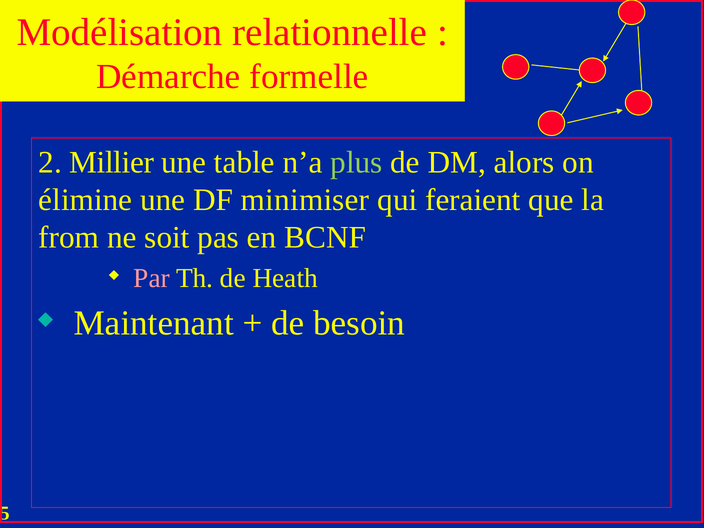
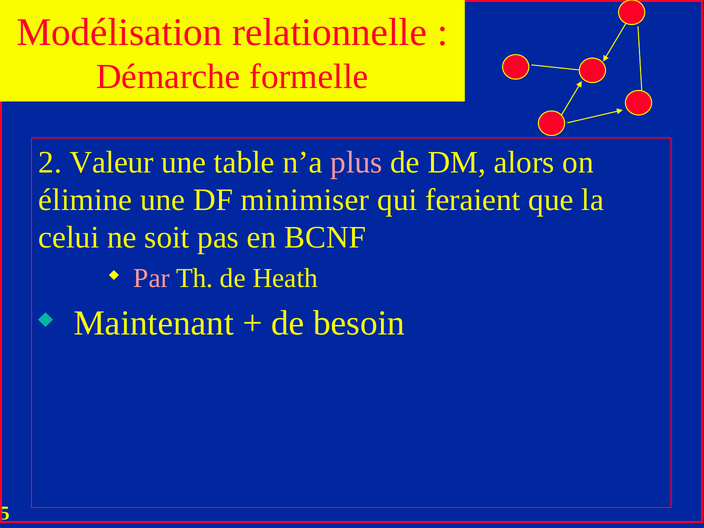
Millier: Millier -> Valeur (112, 163)
plus colour: light green -> pink (356, 163)
from: from -> celui (69, 238)
